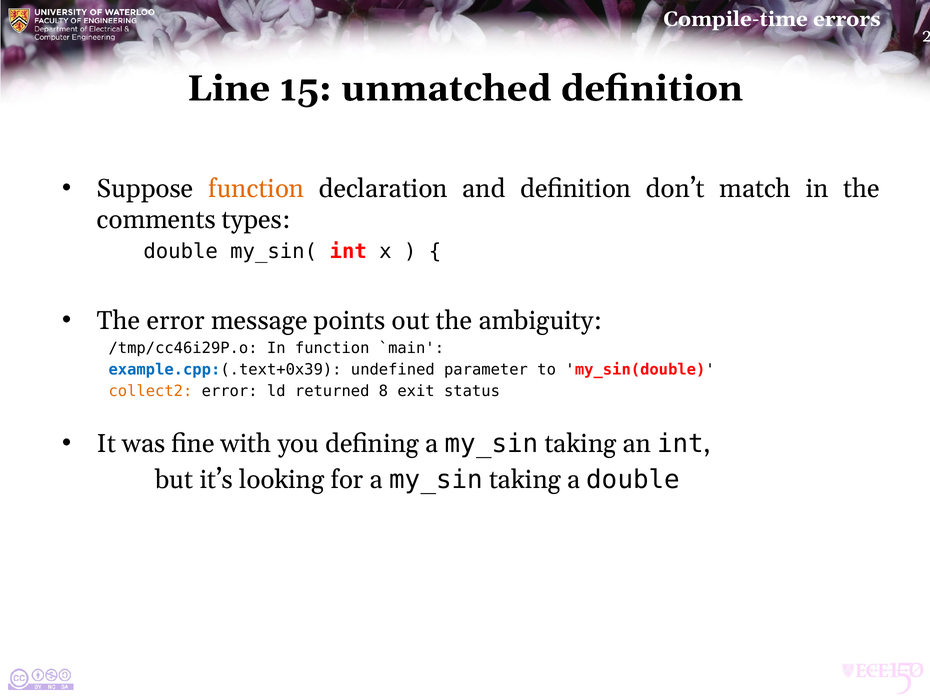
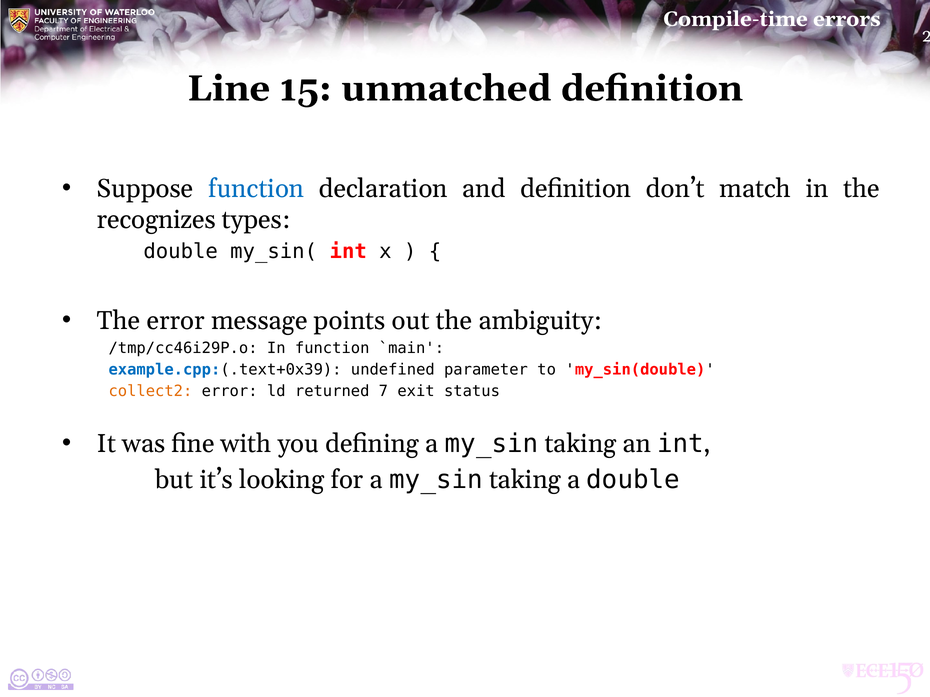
function colour: orange -> blue (256, 189)
comments: comments -> recognizes (156, 220)
8: 8 -> 7 (383, 392)
